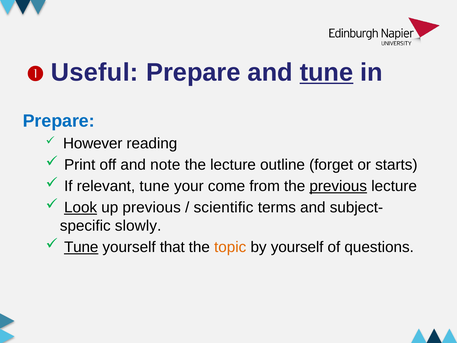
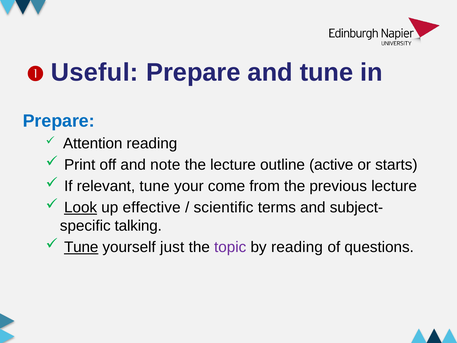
tune underline: present -> none (326, 72)
However: However -> Attention (93, 143)
forget: forget -> active (331, 165)
previous underline: present -> none (338, 186)
up previous: previous -> effective (152, 207)
slowly: slowly -> talking (138, 226)
that: that -> just (172, 247)
topic colour: orange -> purple (230, 247)
by yourself: yourself -> reading (297, 247)
